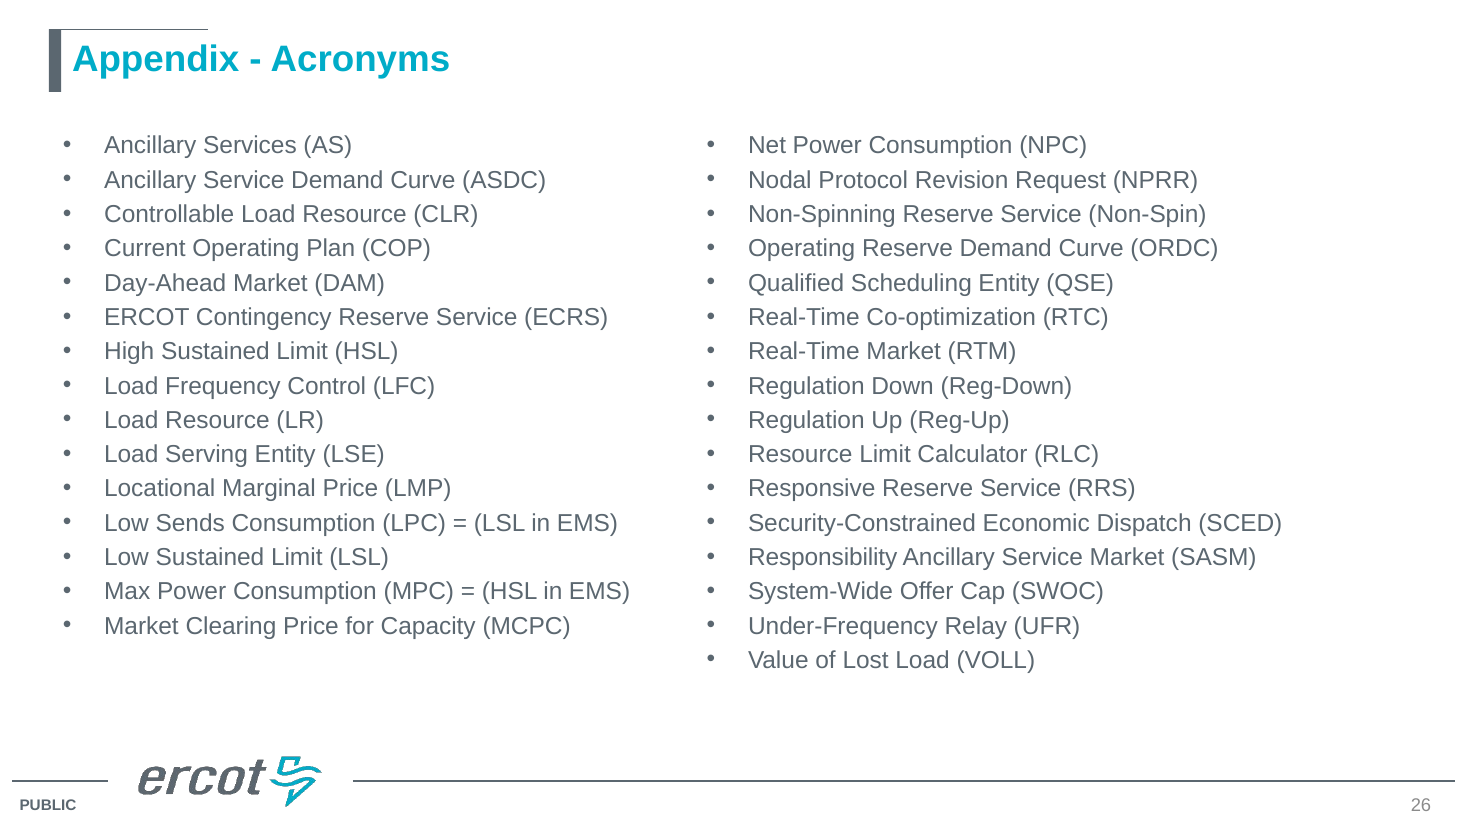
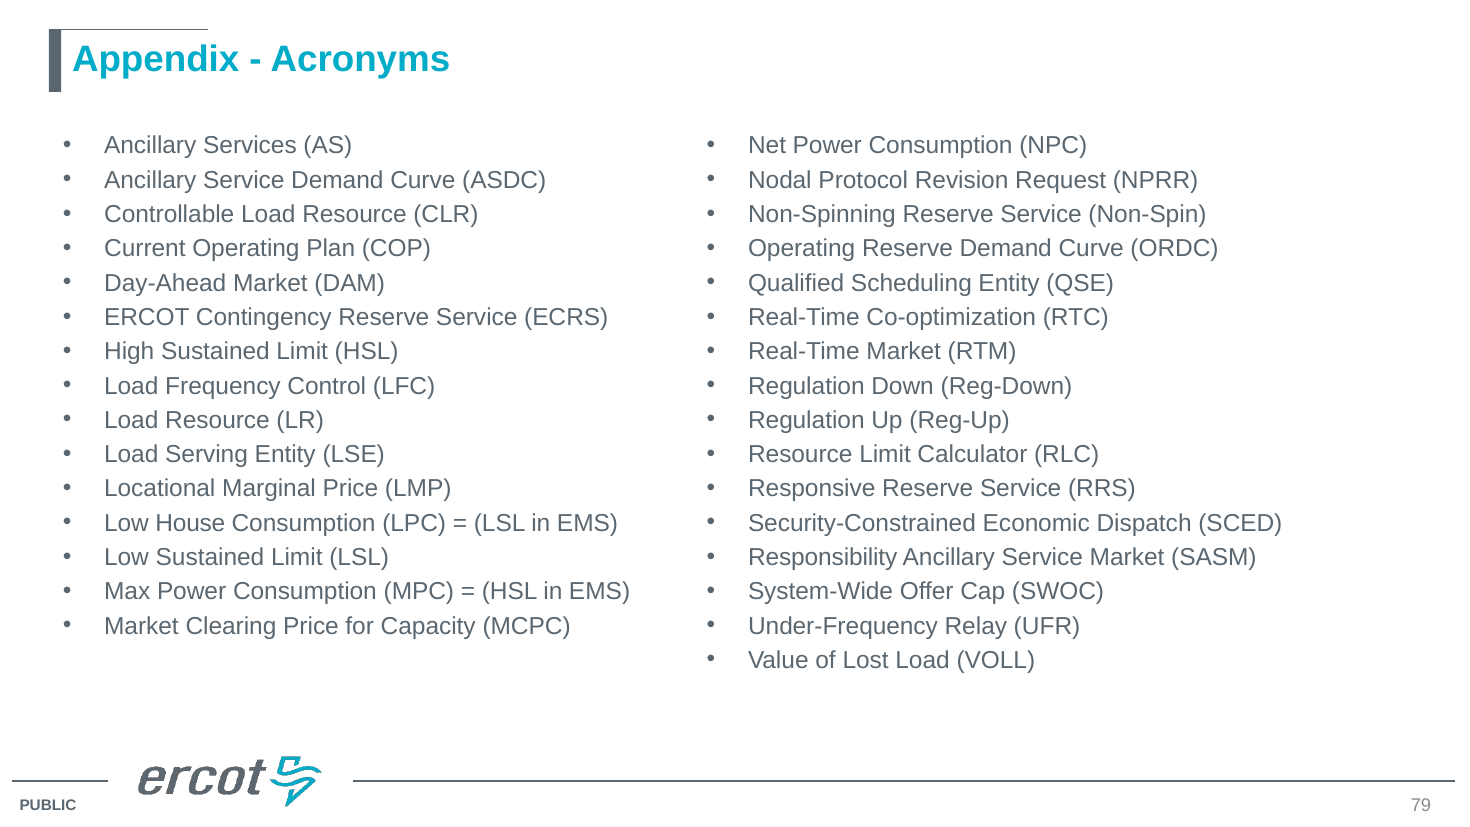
Sends: Sends -> House (190, 523)
26: 26 -> 79 (1421, 805)
